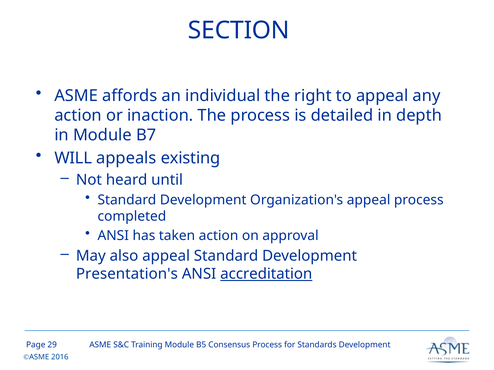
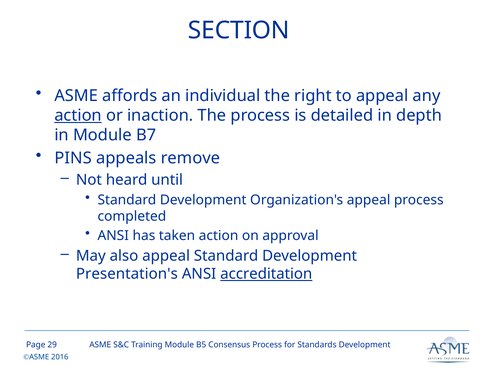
action underline: none -> present (78, 116)
WILL: WILL -> PINS (73, 158)
existing: existing -> remove (190, 158)
